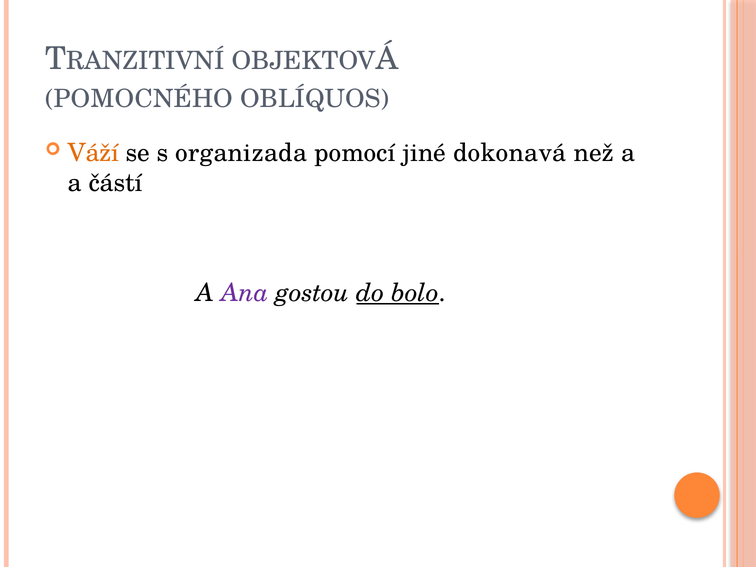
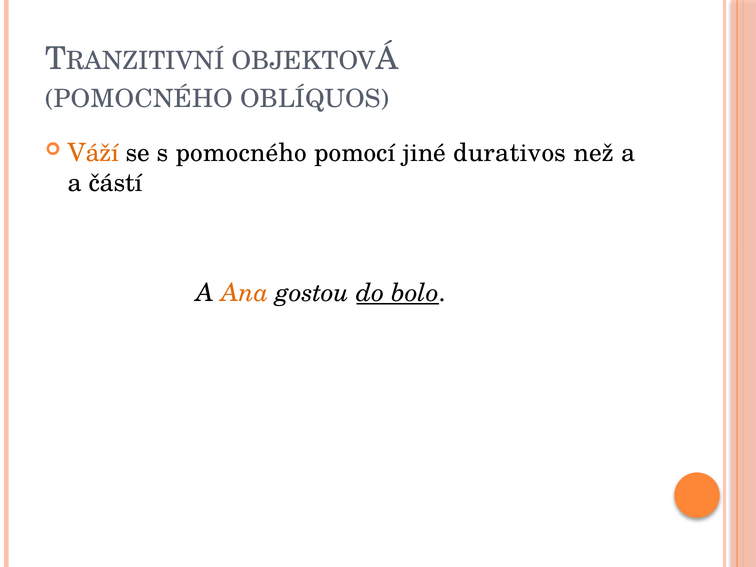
s organizada: organizada -> pomocného (241, 153)
dokonavá: dokonavá -> durativos (510, 153)
Ana colour: purple -> orange (245, 293)
